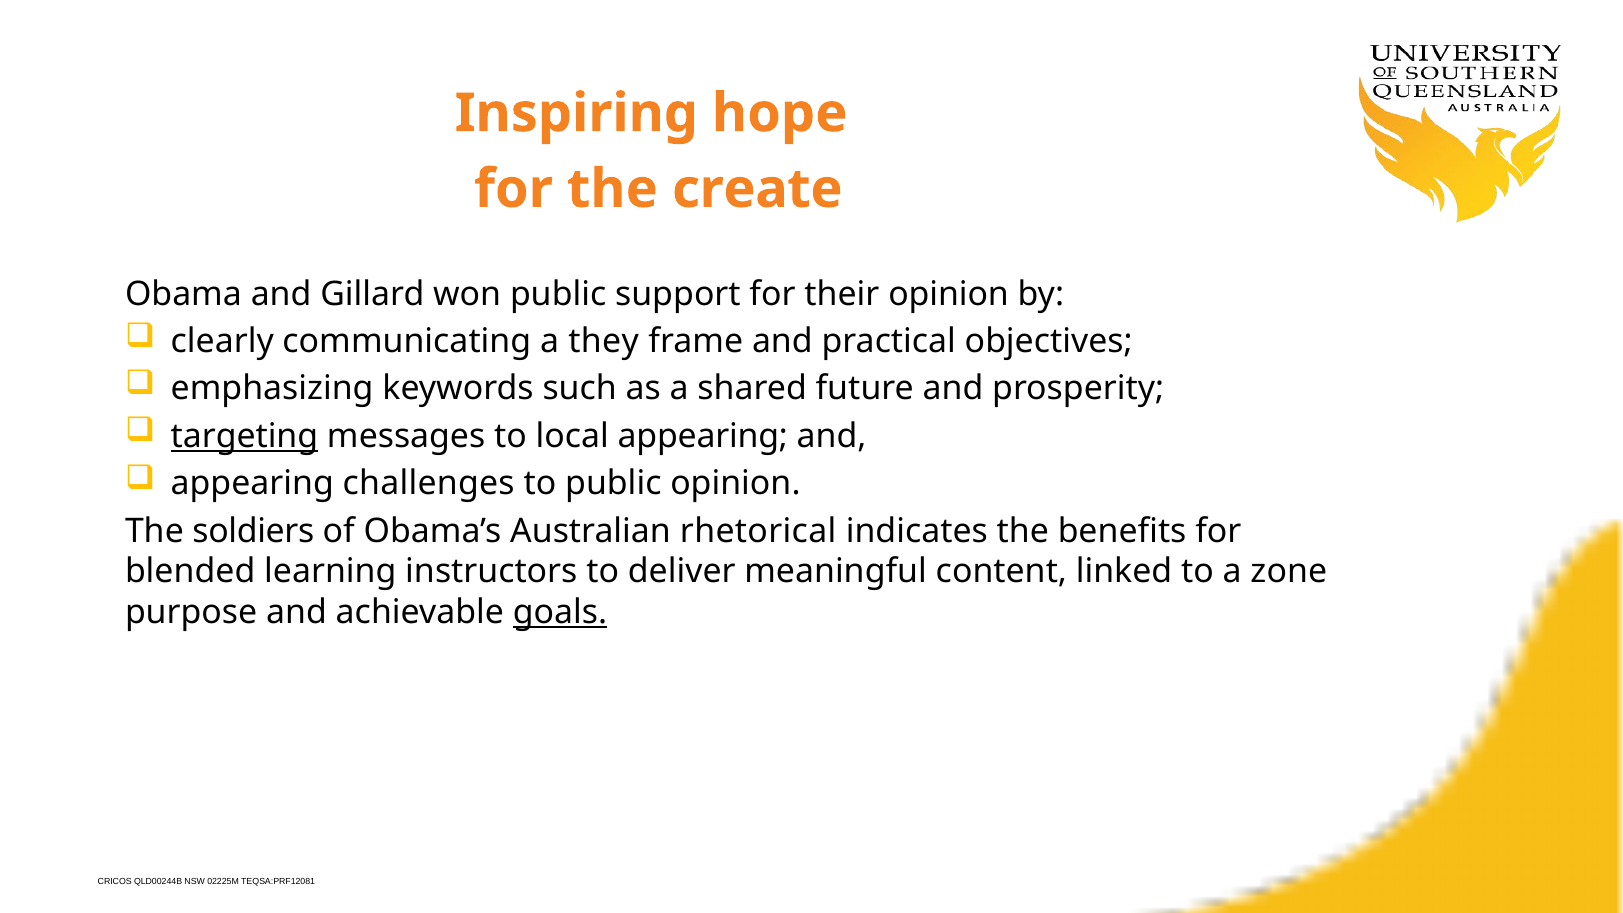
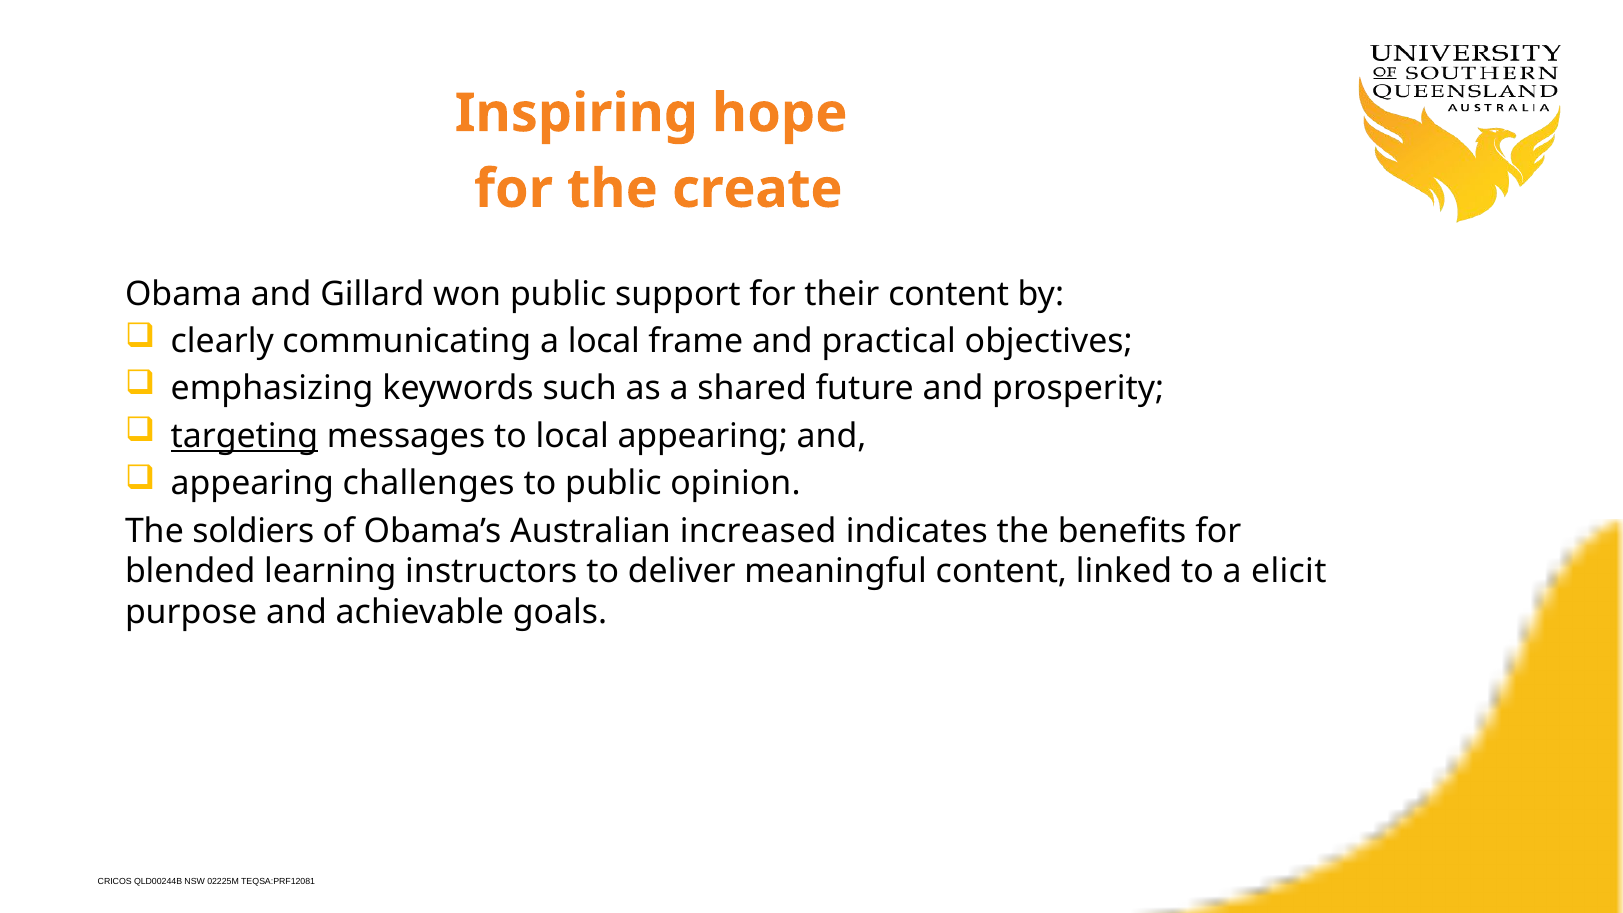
their opinion: opinion -> content (949, 294)
a they: they -> local (604, 341)
rhetorical: rhetorical -> increased (758, 531)
zone: zone -> elicit (1289, 571)
goals underline: present -> none (560, 612)
